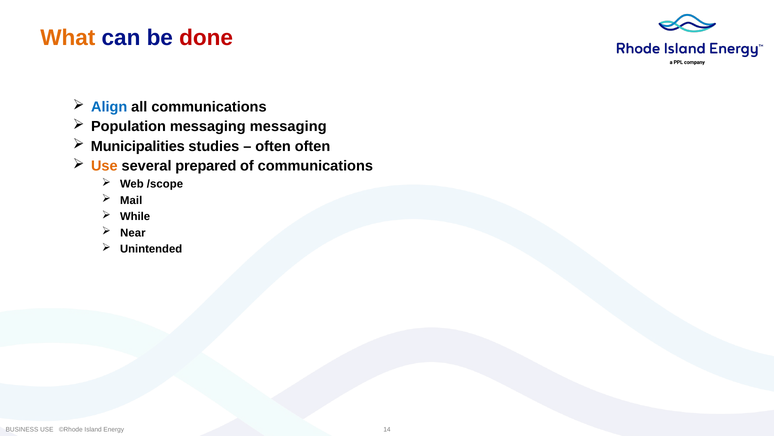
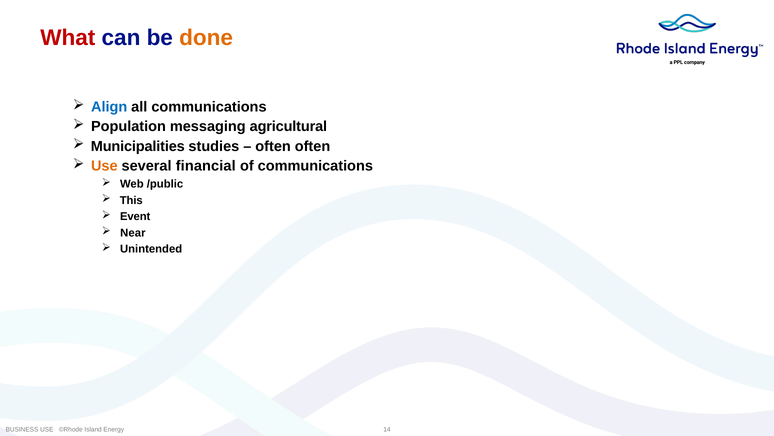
What colour: orange -> red (68, 38)
done colour: red -> orange (206, 38)
messaging messaging: messaging -> agricultural (288, 126)
prepared: prepared -> financial (206, 166)
/scope: /scope -> /public (165, 184)
Mail: Mail -> This (131, 200)
While: While -> Event (135, 216)
